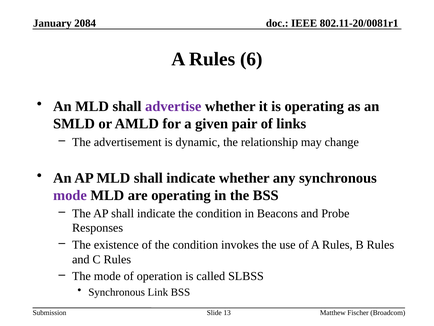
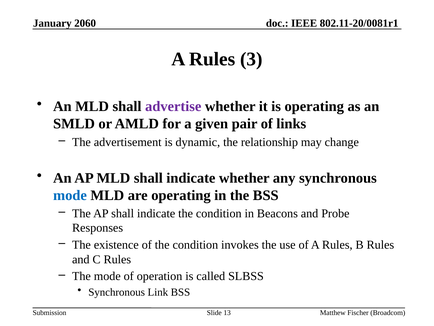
2084: 2084 -> 2060 (85, 23)
6: 6 -> 3 (251, 59)
mode colour: purple -> blue (70, 195)
